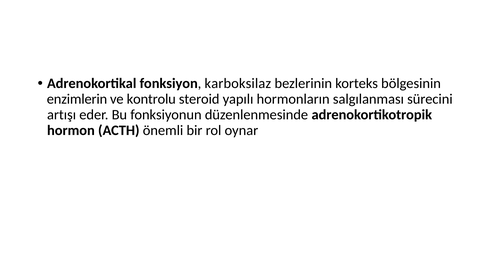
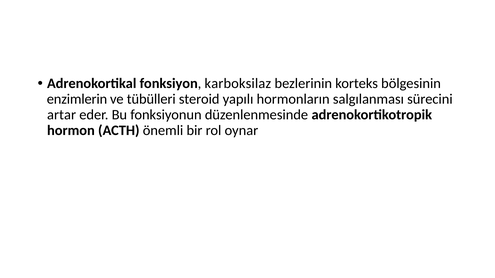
kontrolu: kontrolu -> tübülleri (151, 99)
artışı: artışı -> artar (62, 115)
